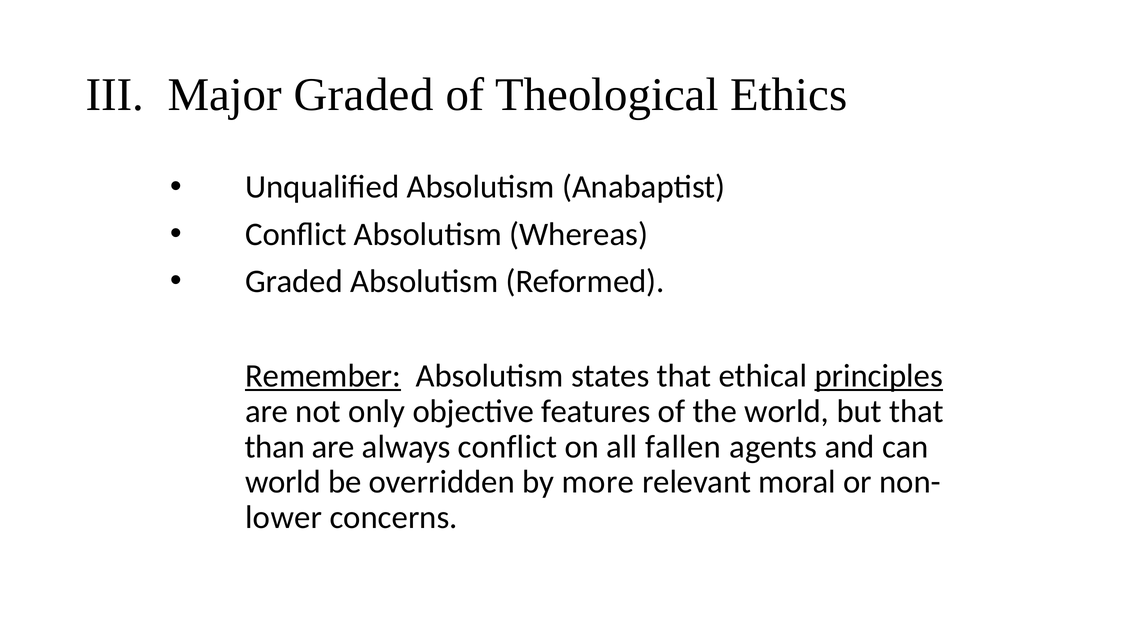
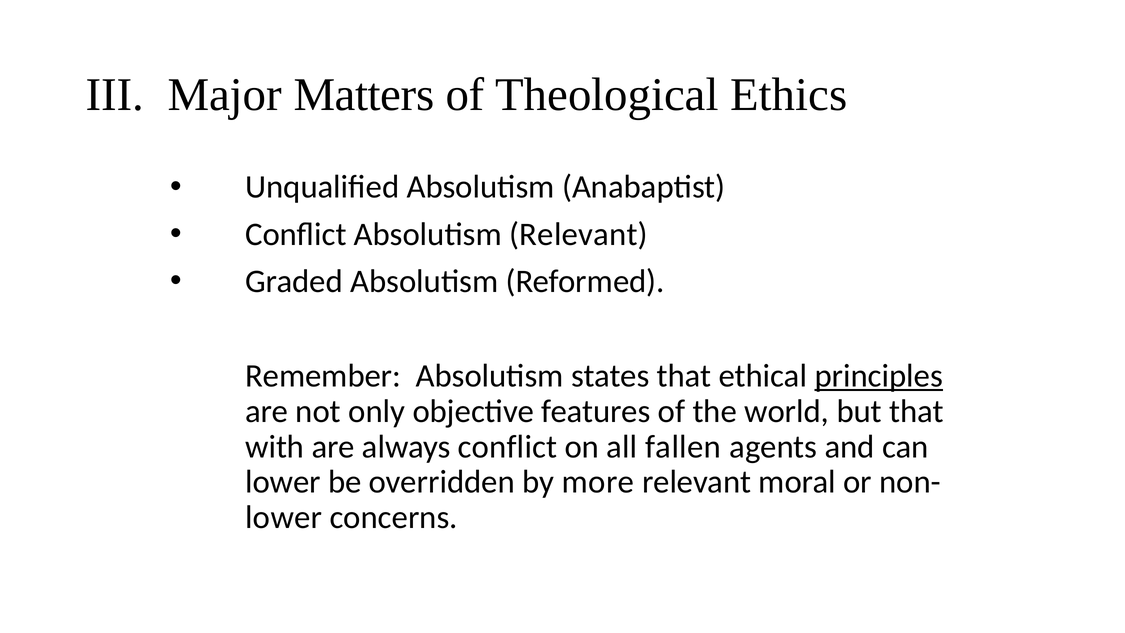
Major Graded: Graded -> Matters (364, 95)
Absolutism Whereas: Whereas -> Relevant (579, 234)
Remember underline: present -> none (323, 376)
than: than -> with (275, 447)
world: world -> lower (283, 482)
